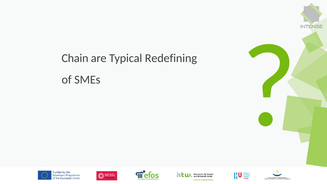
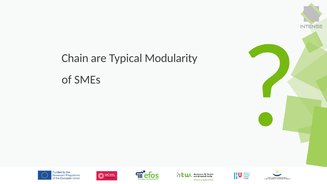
Redefining: Redefining -> Modularity (171, 58)
